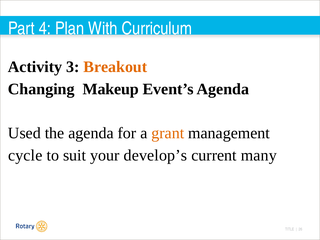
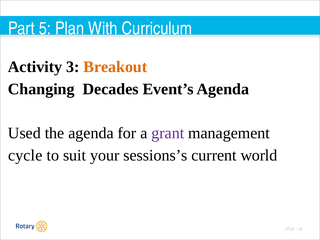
4: 4 -> 5 (45, 28)
Makeup: Makeup -> Decades (111, 89)
grant colour: orange -> purple (168, 133)
develop’s: develop’s -> sessions’s (155, 155)
many: many -> world (259, 155)
